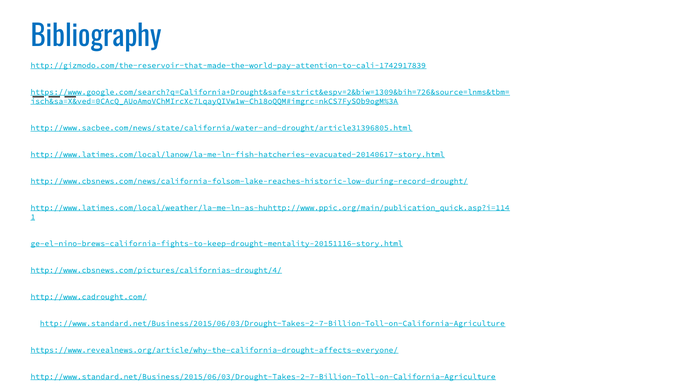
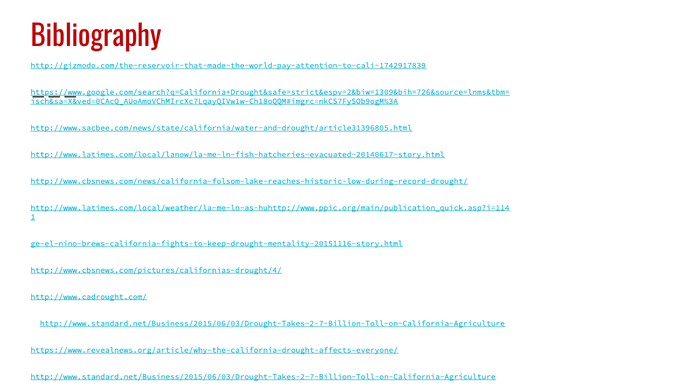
Bibliography colour: blue -> red (96, 37)
